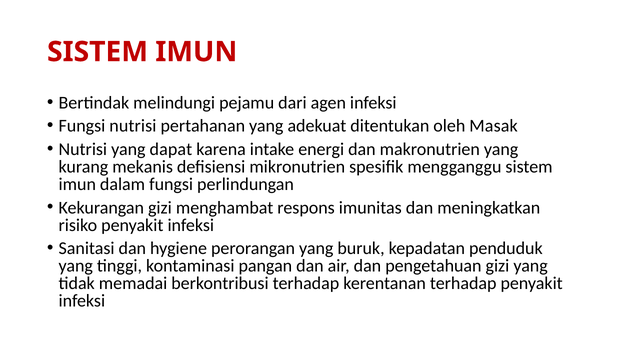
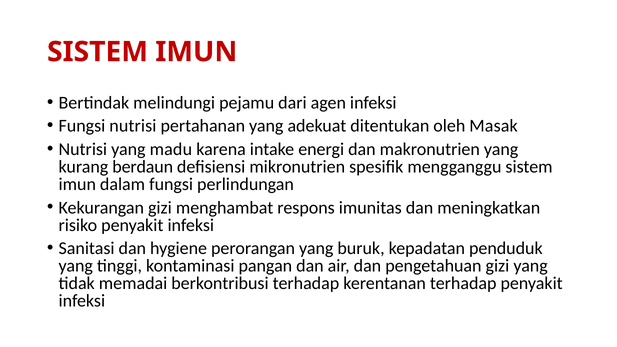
dapat: dapat -> madu (171, 149)
mekanis: mekanis -> berdaun (143, 167)
